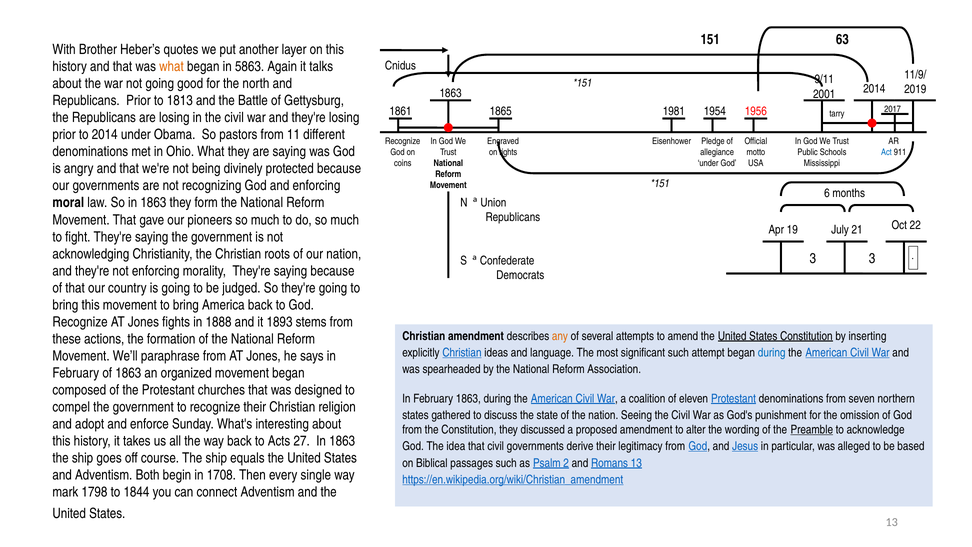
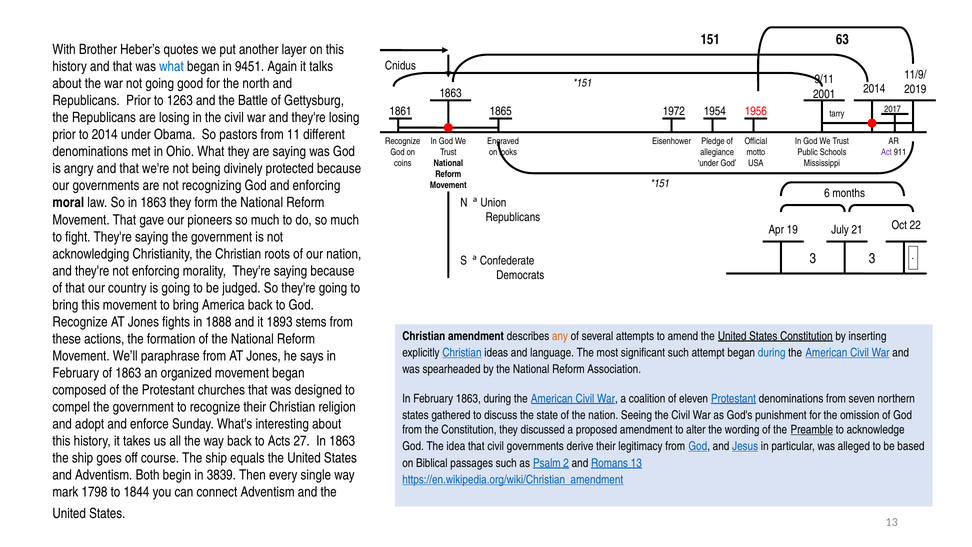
what colour: orange -> blue (172, 67)
5863: 5863 -> 9451 (250, 67)
1813: 1813 -> 1263 (180, 101)
1981: 1981 -> 1972 (674, 111)
rights: rights -> looks (508, 152)
Act colour: blue -> purple (886, 152)
1708: 1708 -> 3839 (221, 475)
